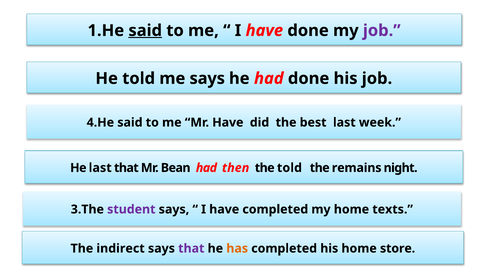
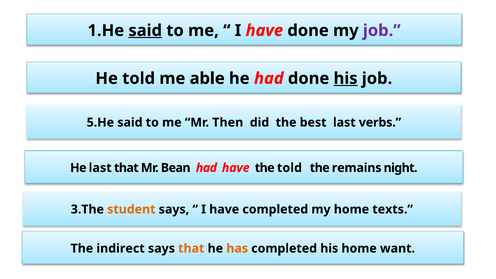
me says: says -> able (207, 78)
his underline: none -> present (346, 78)
4.He: 4.He -> 5.He (100, 122)
Mr Have: Have -> Then (228, 122)
week: week -> verbs (380, 122)
had then: then -> have (236, 168)
student colour: purple -> orange (131, 209)
that colour: purple -> orange (191, 248)
store: store -> want (398, 248)
